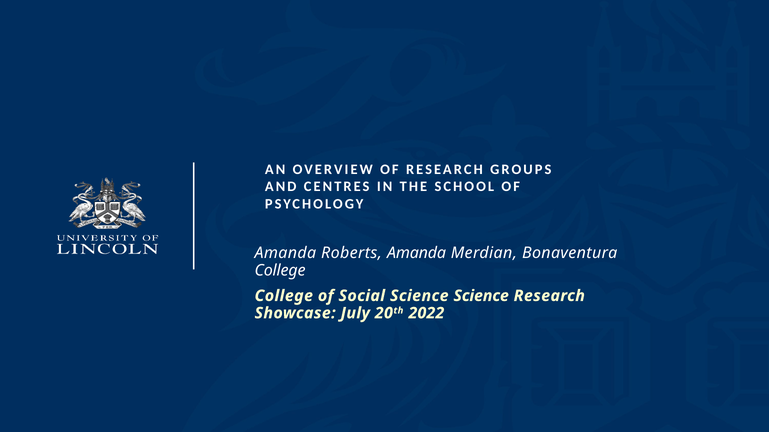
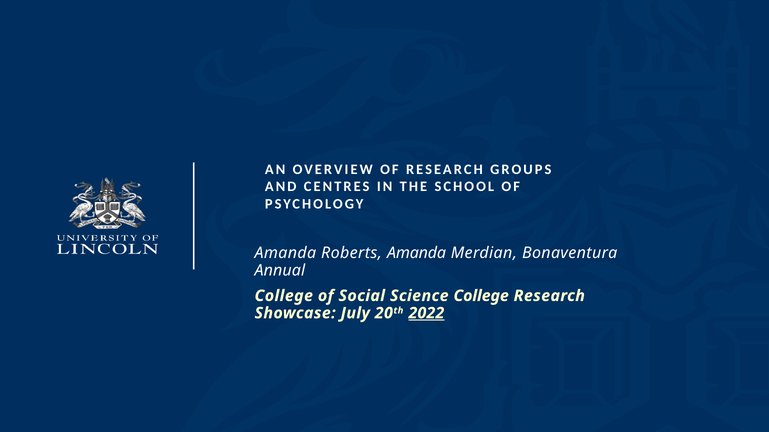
College: College -> Annual (280, 271)
Science Science: Science -> College (481, 296)
2022 underline: none -> present (426, 313)
